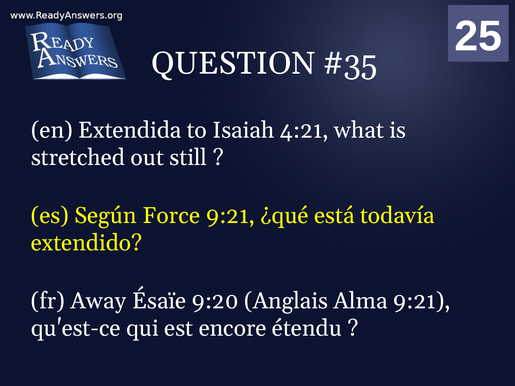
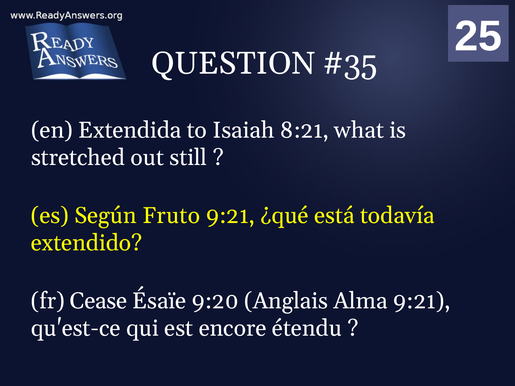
4:21: 4:21 -> 8:21 (304, 130)
Force: Force -> Fruto (171, 216)
Away: Away -> Cease (99, 301)
